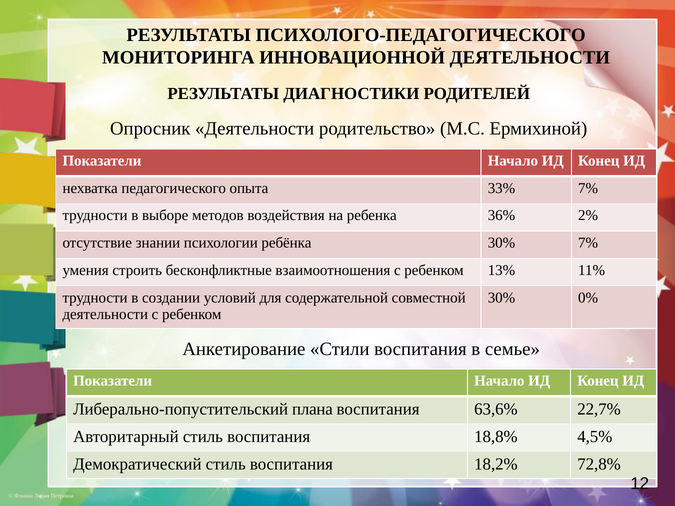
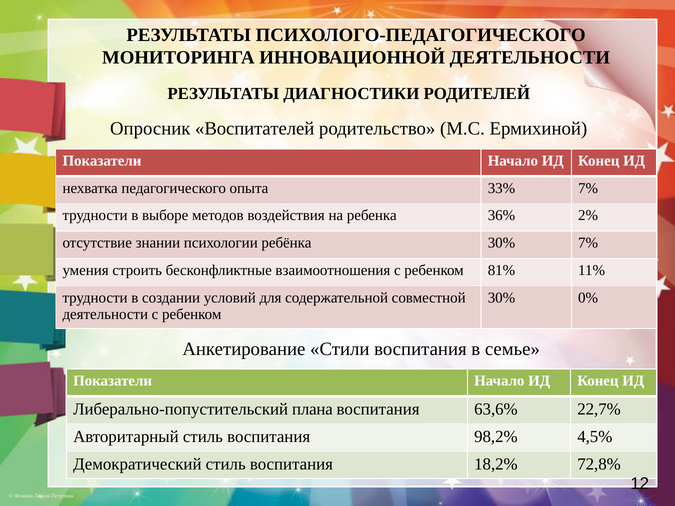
Опросник Деятельности: Деятельности -> Воспитателей (255, 129)
13%: 13% -> 81% (501, 270)
18,8%: 18,8% -> 98,2% (496, 437)
